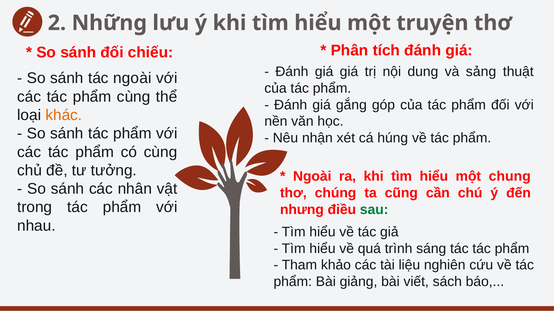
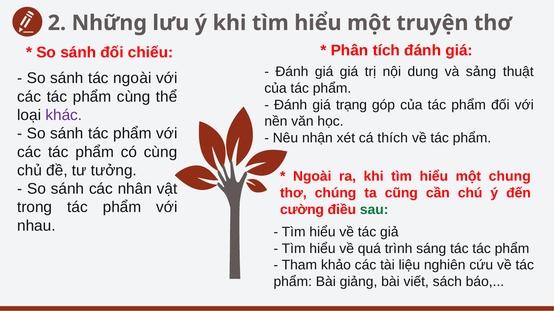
gắng: gắng -> trạng (351, 105)
khác colour: orange -> purple (64, 115)
húng: húng -> thích (393, 138)
nhưng: nhưng -> cường (302, 210)
